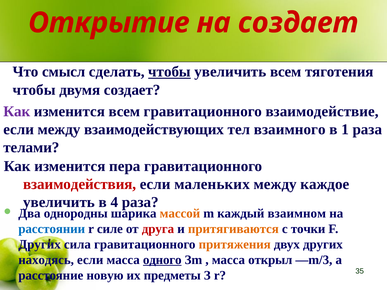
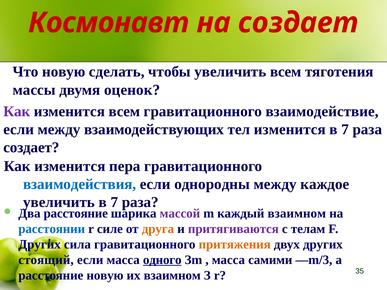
Открытие: Открытие -> Космонавт (109, 23)
Что смысл: смысл -> новую (64, 72)
чтобы underline: present -> none (169, 72)
чтобы: чтобы -> массы (34, 90)
двумя создает: создает -> оценок (132, 90)
тел взаимного: взаимного -> изменится (290, 129)
1: 1 -> 7 (345, 129)
телами: телами -> создает (31, 148)
взаимодействия colour: red -> blue (80, 184)
маленьких: маленьких -> однородны (212, 184)
увеличить в 4: 4 -> 7 (114, 202)
Два однородны: однородны -> расстояние (76, 214)
массой colour: orange -> purple (180, 214)
друга colour: red -> orange (158, 229)
притягиваются colour: orange -> purple (233, 229)
точки: точки -> телам (308, 229)
находясь: находясь -> стоящий (46, 260)
открыл: открыл -> самими (270, 260)
их предметы: предметы -> взаимном (172, 275)
